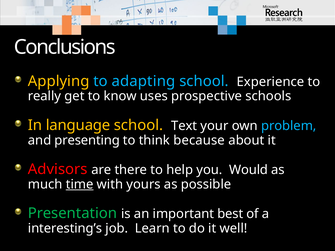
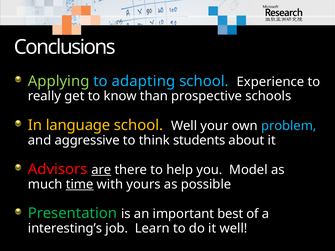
Applying colour: yellow -> light green (59, 81)
uses: uses -> than (154, 96)
school Text: Text -> Well (184, 126)
presenting: presenting -> aggressive (87, 140)
because: because -> students (199, 140)
are underline: none -> present (101, 170)
Would: Would -> Model (248, 170)
